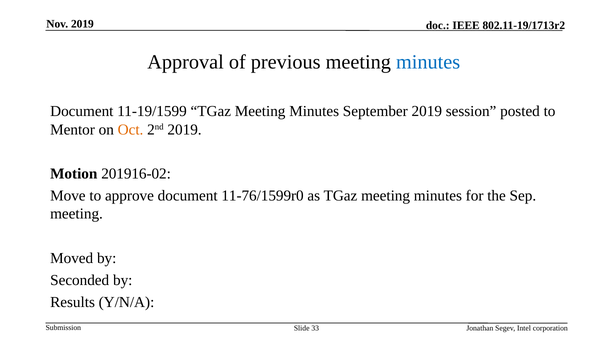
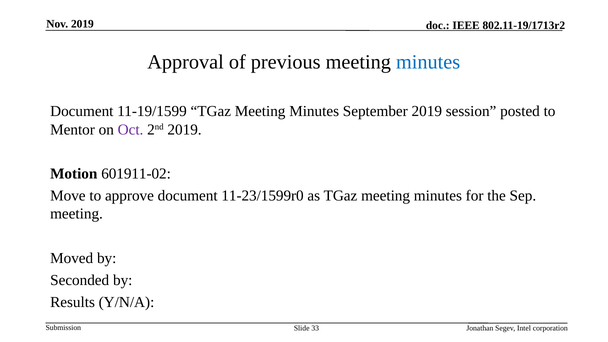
Oct colour: orange -> purple (131, 130)
201916-02: 201916-02 -> 601911-02 (136, 174)
11-76/1599r0: 11-76/1599r0 -> 11-23/1599r0 (263, 196)
